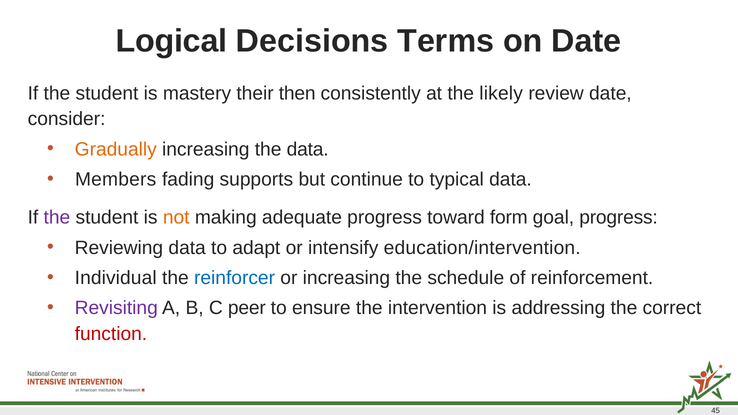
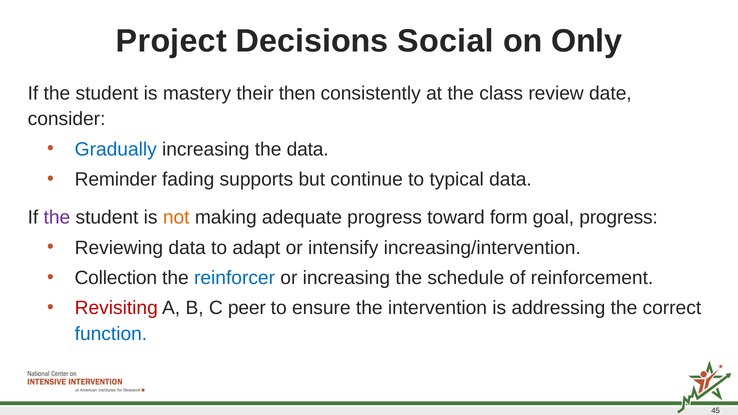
Logical: Logical -> Project (171, 41)
Terms: Terms -> Social (446, 41)
on Date: Date -> Only (587, 41)
likely: likely -> class (501, 93)
Gradually colour: orange -> blue (116, 149)
Members: Members -> Reminder (116, 179)
education/intervention: education/intervention -> increasing/intervention (482, 248)
Individual: Individual -> Collection (116, 278)
Revisiting colour: purple -> red (116, 308)
function colour: red -> blue (111, 334)
